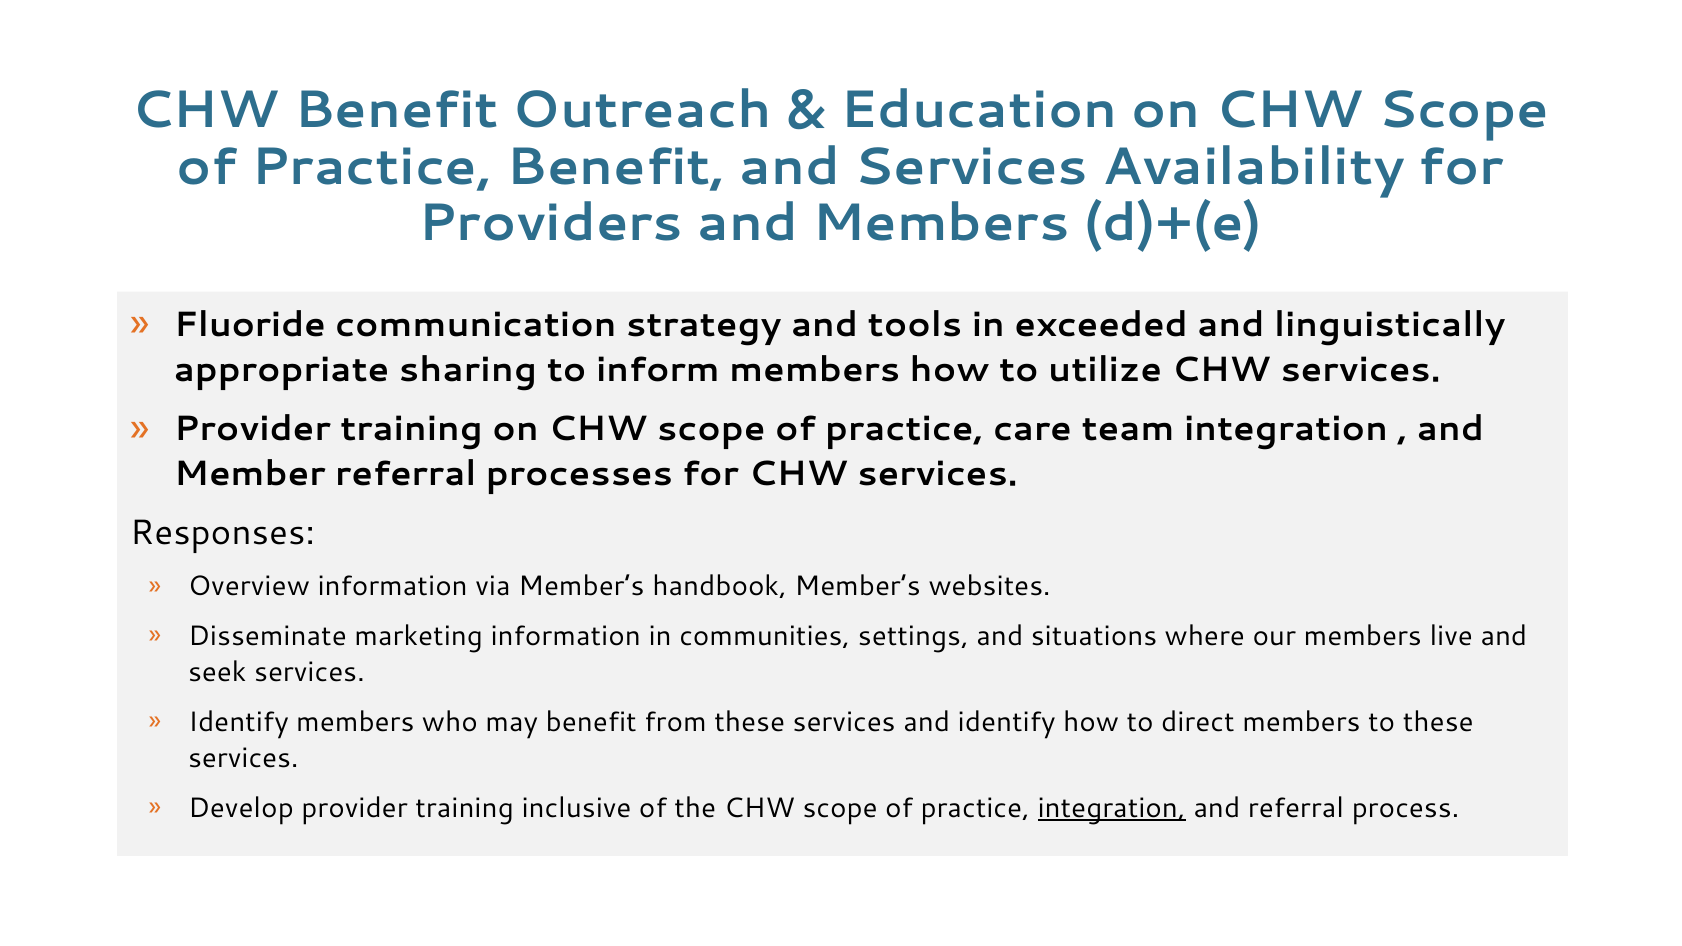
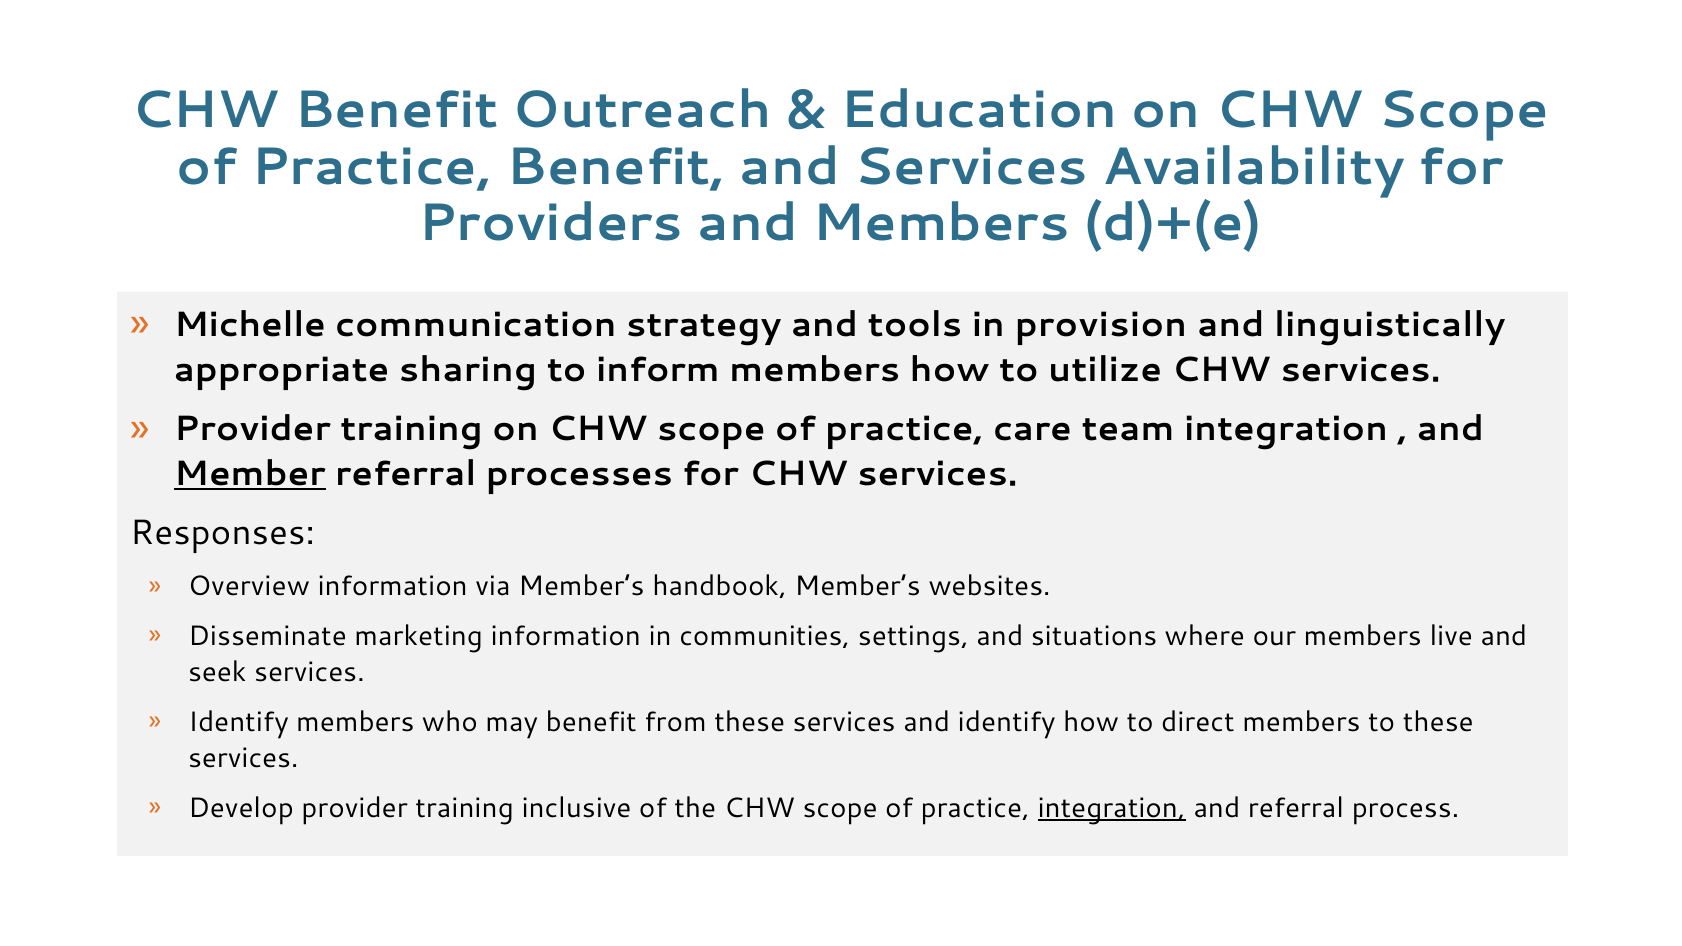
Fluoride: Fluoride -> Michelle (250, 325)
exceeded: exceeded -> provision (1101, 325)
Member underline: none -> present (250, 474)
